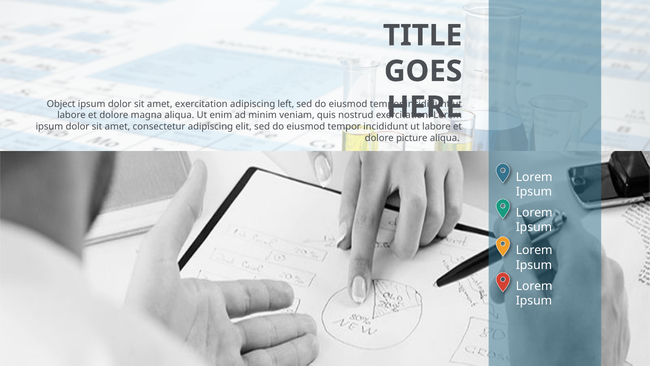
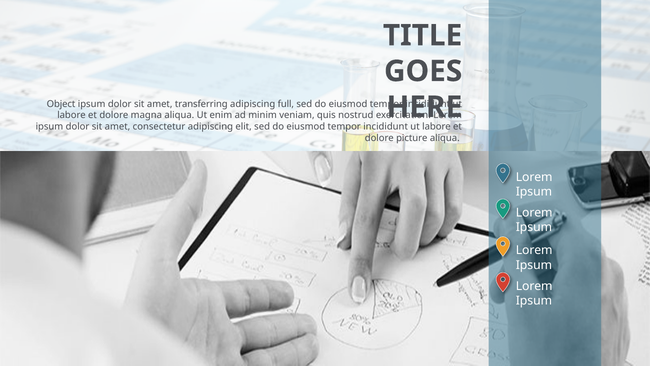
amet exercitation: exercitation -> transferring (201, 104)
left: left -> full (286, 104)
